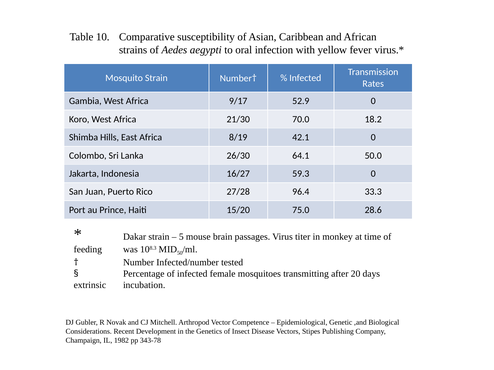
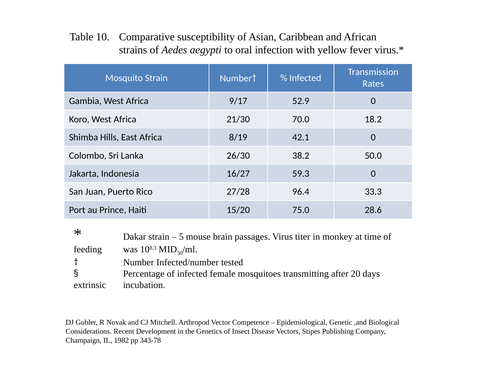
64.1: 64.1 -> 38.2 (301, 156)
